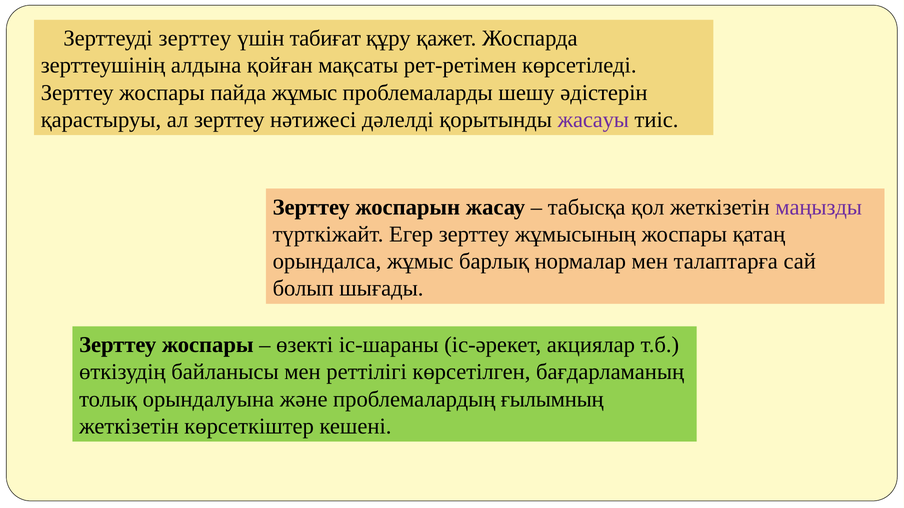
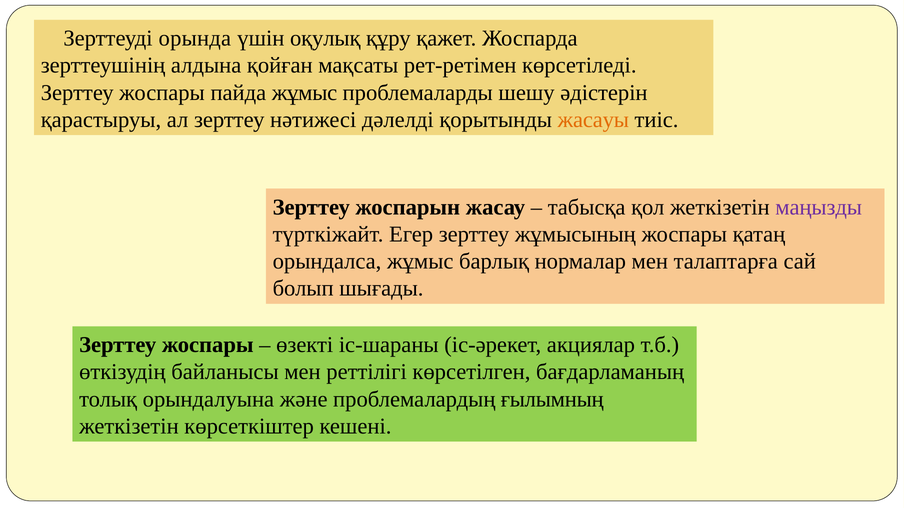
Зерттеуді зерттеу: зерттеу -> орында (195, 38)
табиғат: табиғат -> оқулық (325, 38)
жасауы colour: purple -> orange (593, 120)
